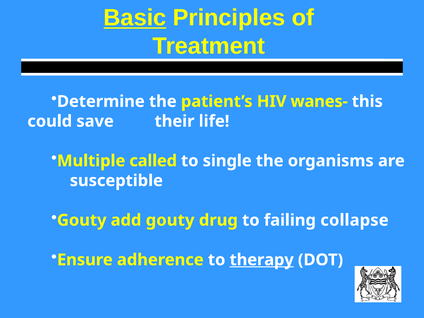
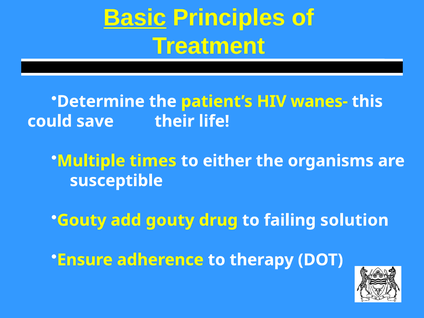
called: called -> times (153, 161)
single: single -> either (227, 161)
collapse: collapse -> solution (354, 220)
therapy underline: present -> none (262, 260)
